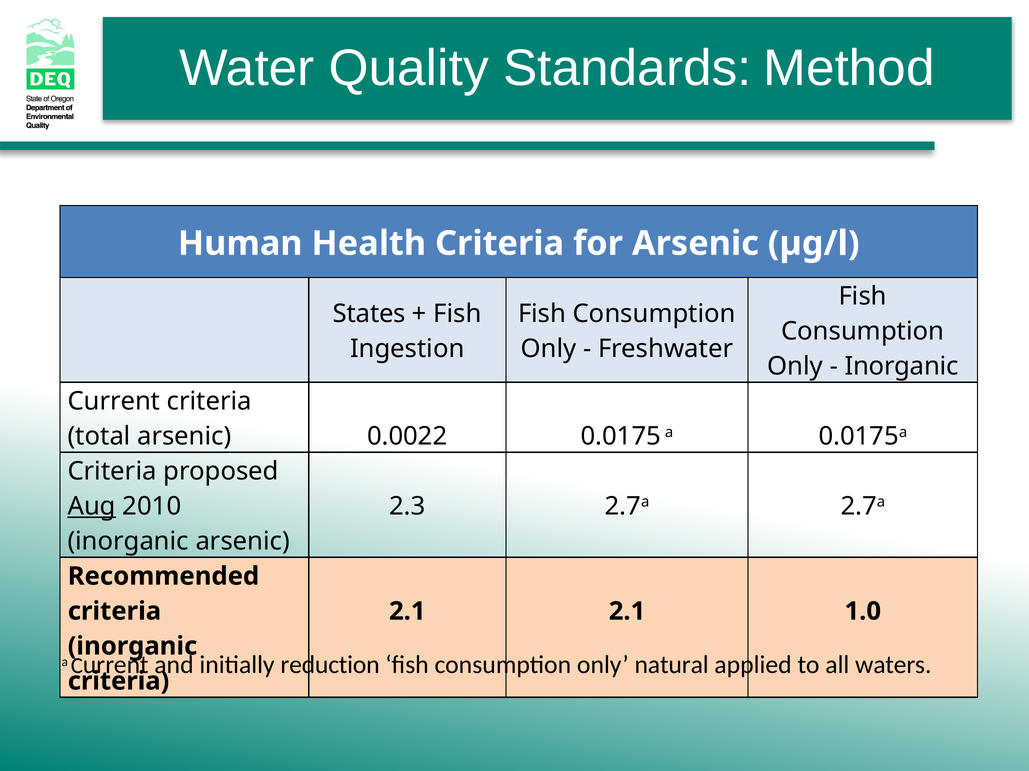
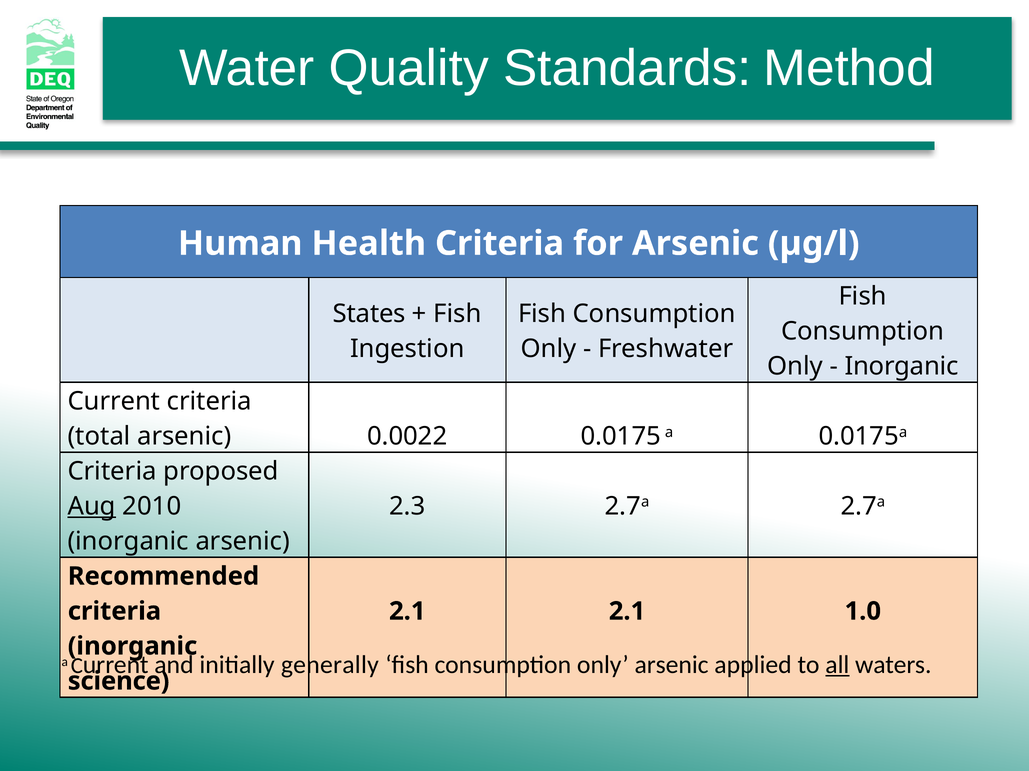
reduction: reduction -> generally (330, 665)
only natural: natural -> arsenic (672, 665)
all underline: none -> present (837, 665)
criteria: criteria -> science (119, 682)
